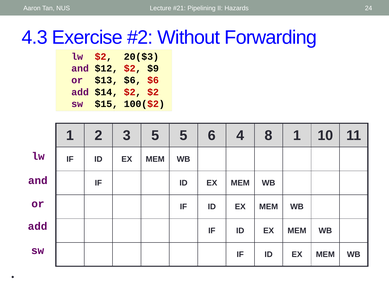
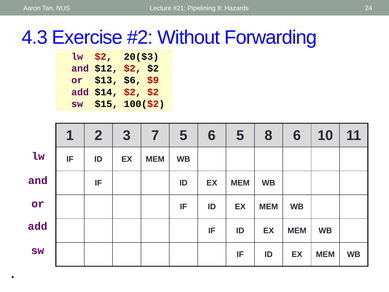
$12 $2 $9: $9 -> $2 (153, 68)
$6 $6: $6 -> $9 (153, 80)
3 5: 5 -> 7 (155, 135)
6 4: 4 -> 5 (240, 135)
8 1: 1 -> 6 (297, 135)
